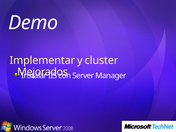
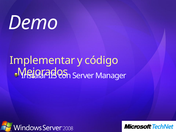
cluster: cluster -> código (102, 60)
